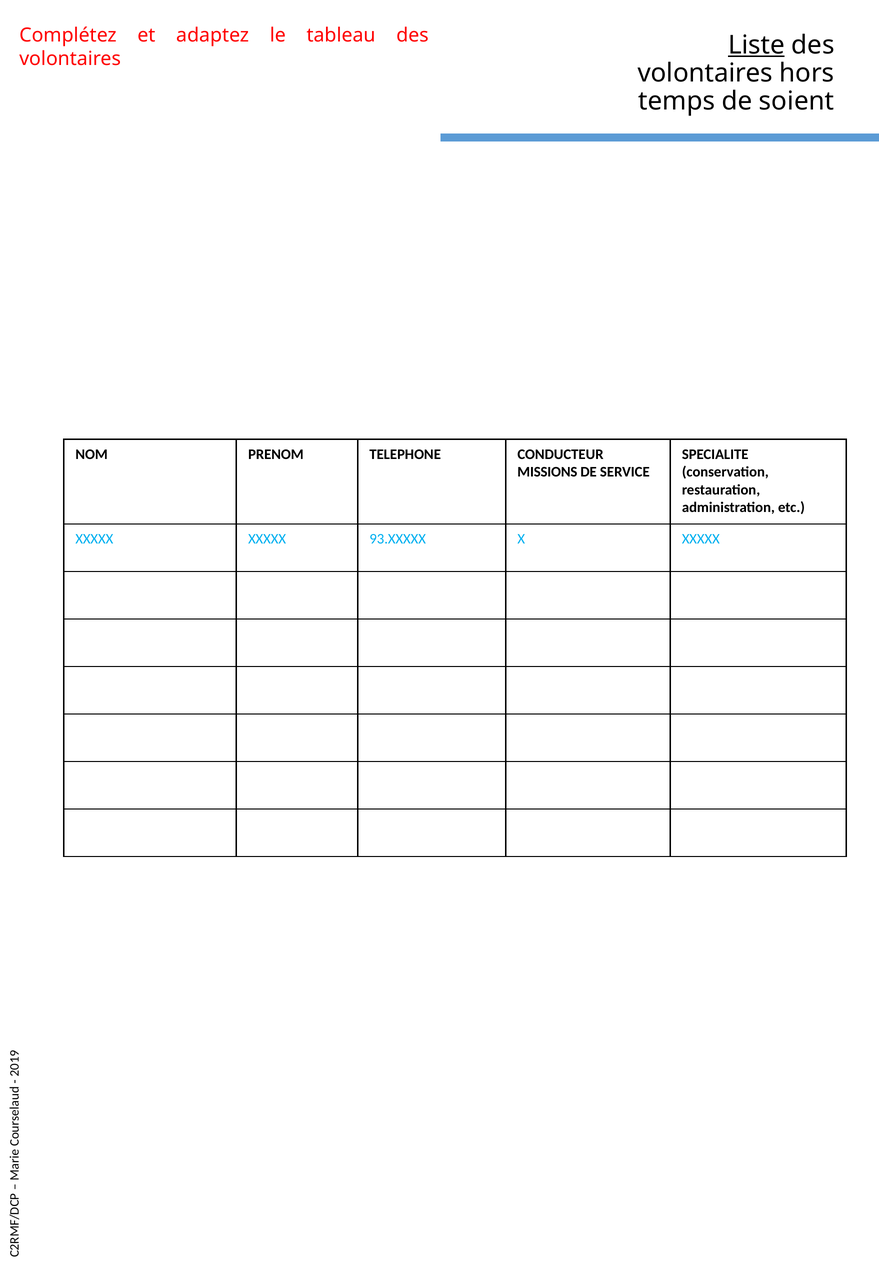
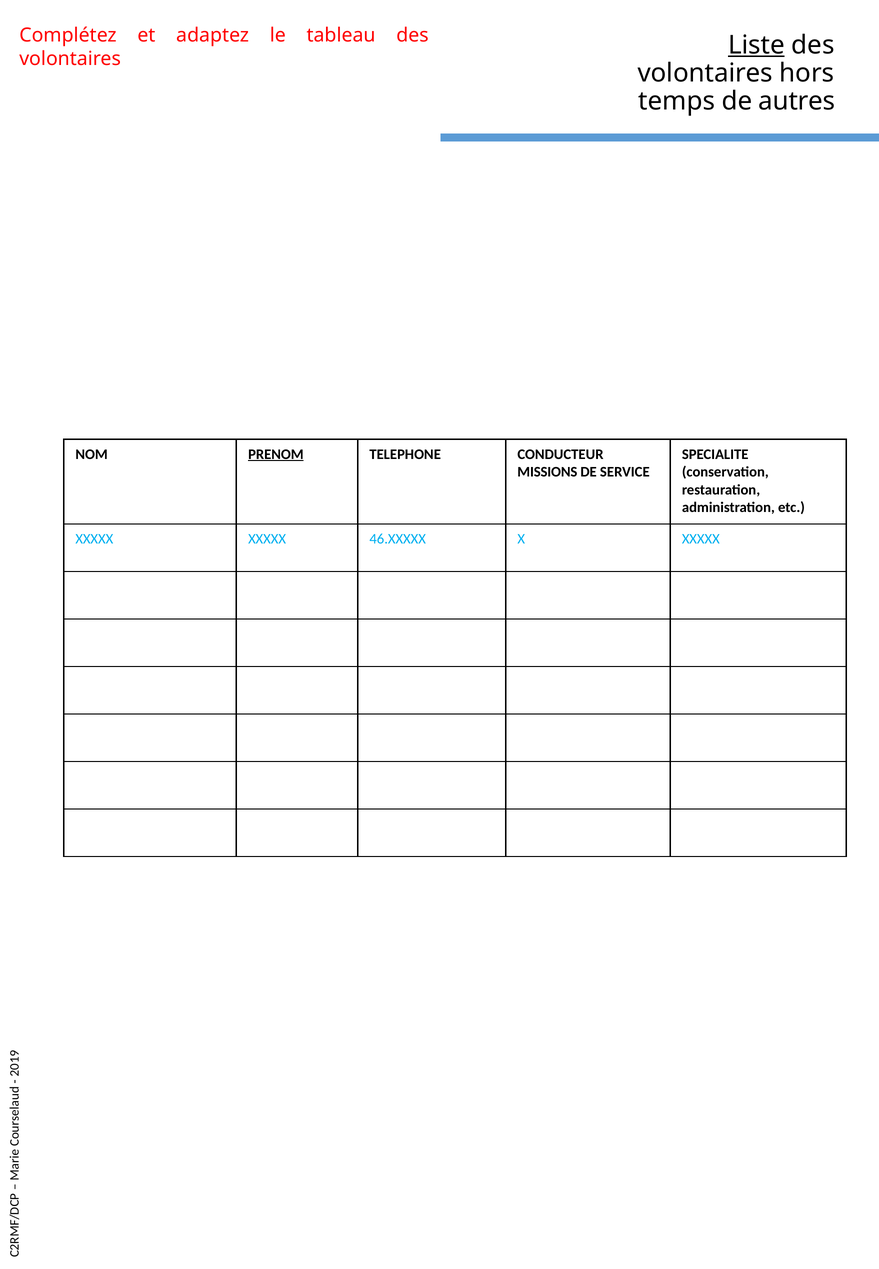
soient: soient -> autres (797, 101)
PRENOM underline: none -> present (276, 454)
93.XXXXX: 93.XXXXX -> 46.XXXXX (398, 539)
